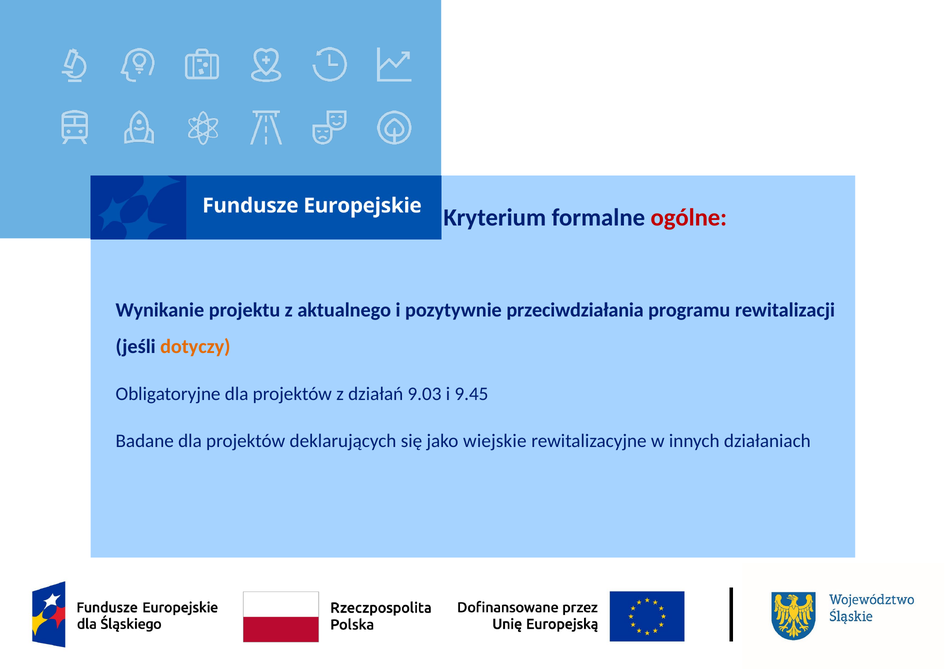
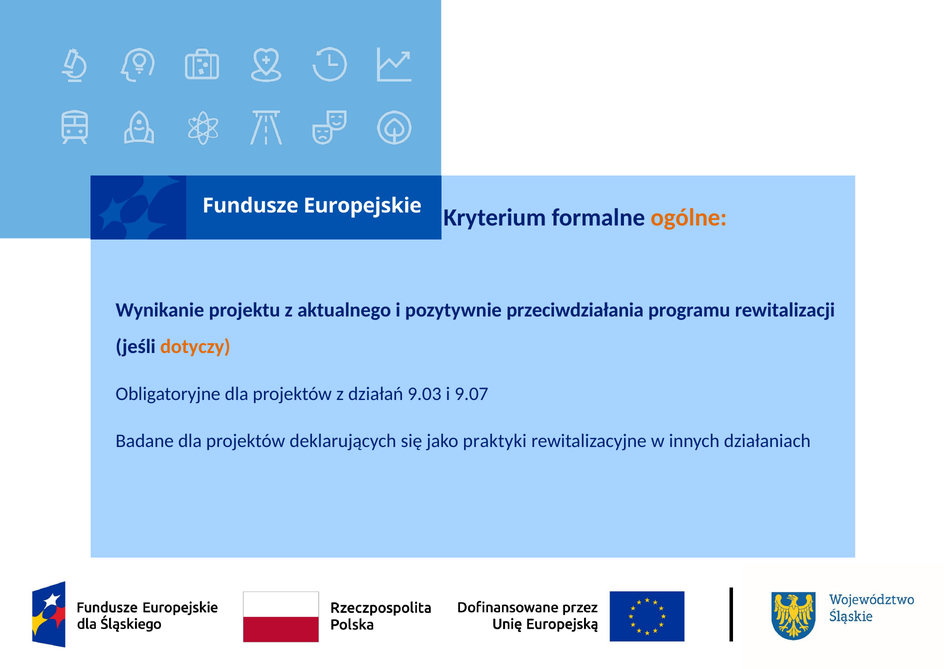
ogólne colour: red -> orange (689, 218)
9.45: 9.45 -> 9.07 (471, 394)
wiejskie: wiejskie -> praktyki (495, 441)
